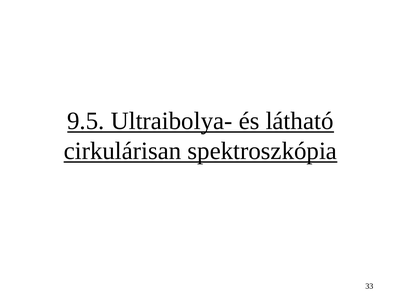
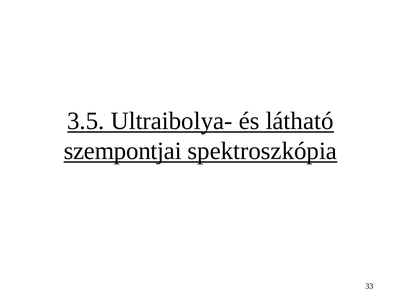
9.5: 9.5 -> 3.5 (86, 121)
cirkulárisan: cirkulárisan -> szempontjai (123, 151)
